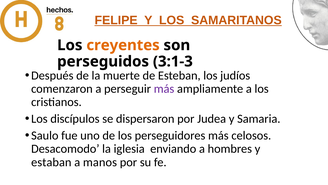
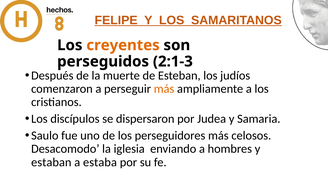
3:1-3: 3:1-3 -> 2:1-3 (173, 61)
más colour: purple -> orange (164, 89)
manos: manos -> estaba (100, 162)
